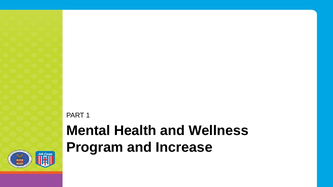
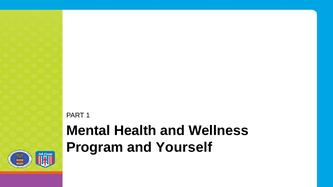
Increase: Increase -> Yourself (184, 148)
